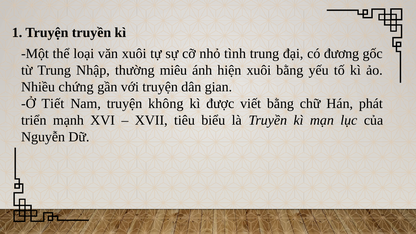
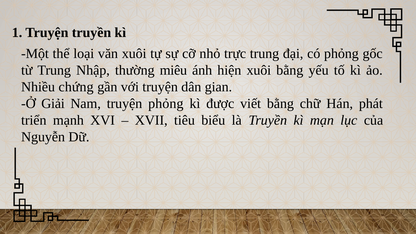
tình: tình -> trực (235, 54)
có đương: đương -> phỏng (341, 54)
Tiết: Tiết -> Giải (53, 104)
truyện không: không -> phỏng (166, 104)
